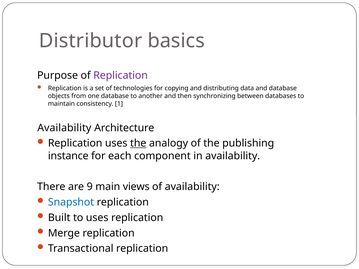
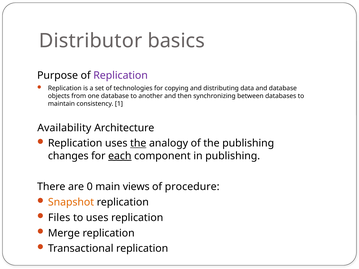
instance: instance -> changes (68, 156)
each underline: none -> present (120, 156)
in availability: availability -> publishing (233, 156)
9: 9 -> 0 (90, 187)
of availability: availability -> procedure (192, 187)
Snapshot colour: blue -> orange (71, 202)
Built: Built -> Files (59, 218)
